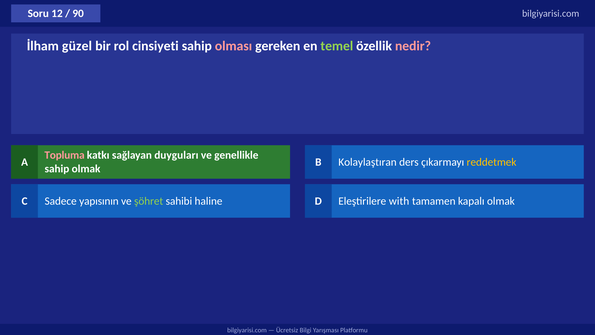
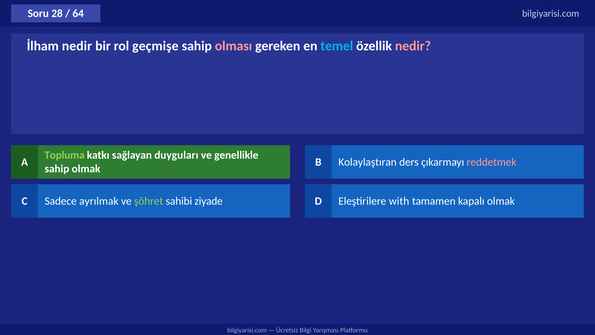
12: 12 -> 28 (57, 14)
90: 90 -> 64 (78, 14)
İlham güzel: güzel -> nedir (77, 46)
cinsiyeti: cinsiyeti -> geçmişe (155, 46)
temel colour: light green -> light blue (337, 46)
Topluma colour: pink -> light green (65, 155)
reddetmek colour: yellow -> pink (492, 162)
yapısının: yapısının -> ayrılmak (99, 201)
haline: haline -> ziyade (209, 201)
